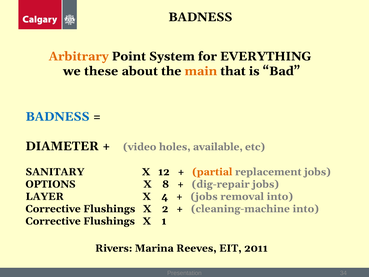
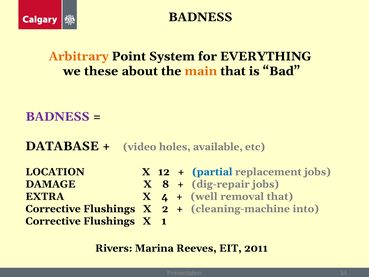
BADNESS colour: blue -> purple (57, 117)
DIAMETER: DIAMETER -> DATABASE (62, 146)
SANITARY: SANITARY -> LOCATION (55, 172)
partial colour: orange -> blue (212, 172)
OPTIONS: OPTIONS -> DAMAGE (50, 184)
LAYER: LAYER -> EXTRA (45, 196)
jobs: jobs -> well (204, 196)
removal into: into -> that (280, 196)
